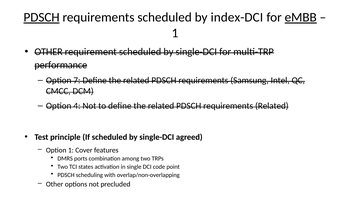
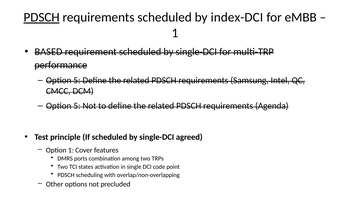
eMBB underline: present -> none (301, 17)
OTHER: OTHER -> BASED (48, 52)
7: 7 -> 5 (77, 80)
4: 4 -> 5 (77, 106)
requirements Related: Related -> Agenda (272, 106)
